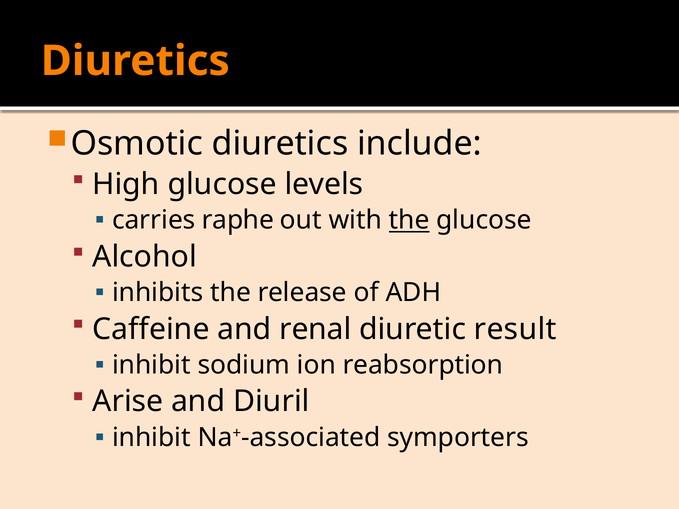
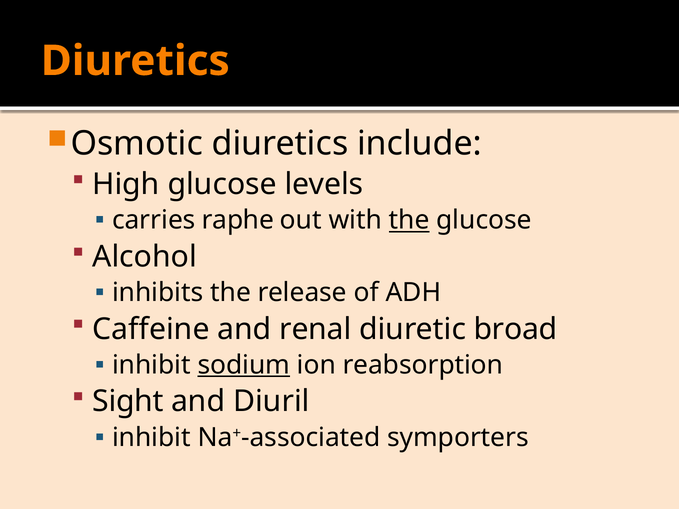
result: result -> broad (515, 329)
sodium underline: none -> present (244, 365)
Arise: Arise -> Sight (128, 402)
